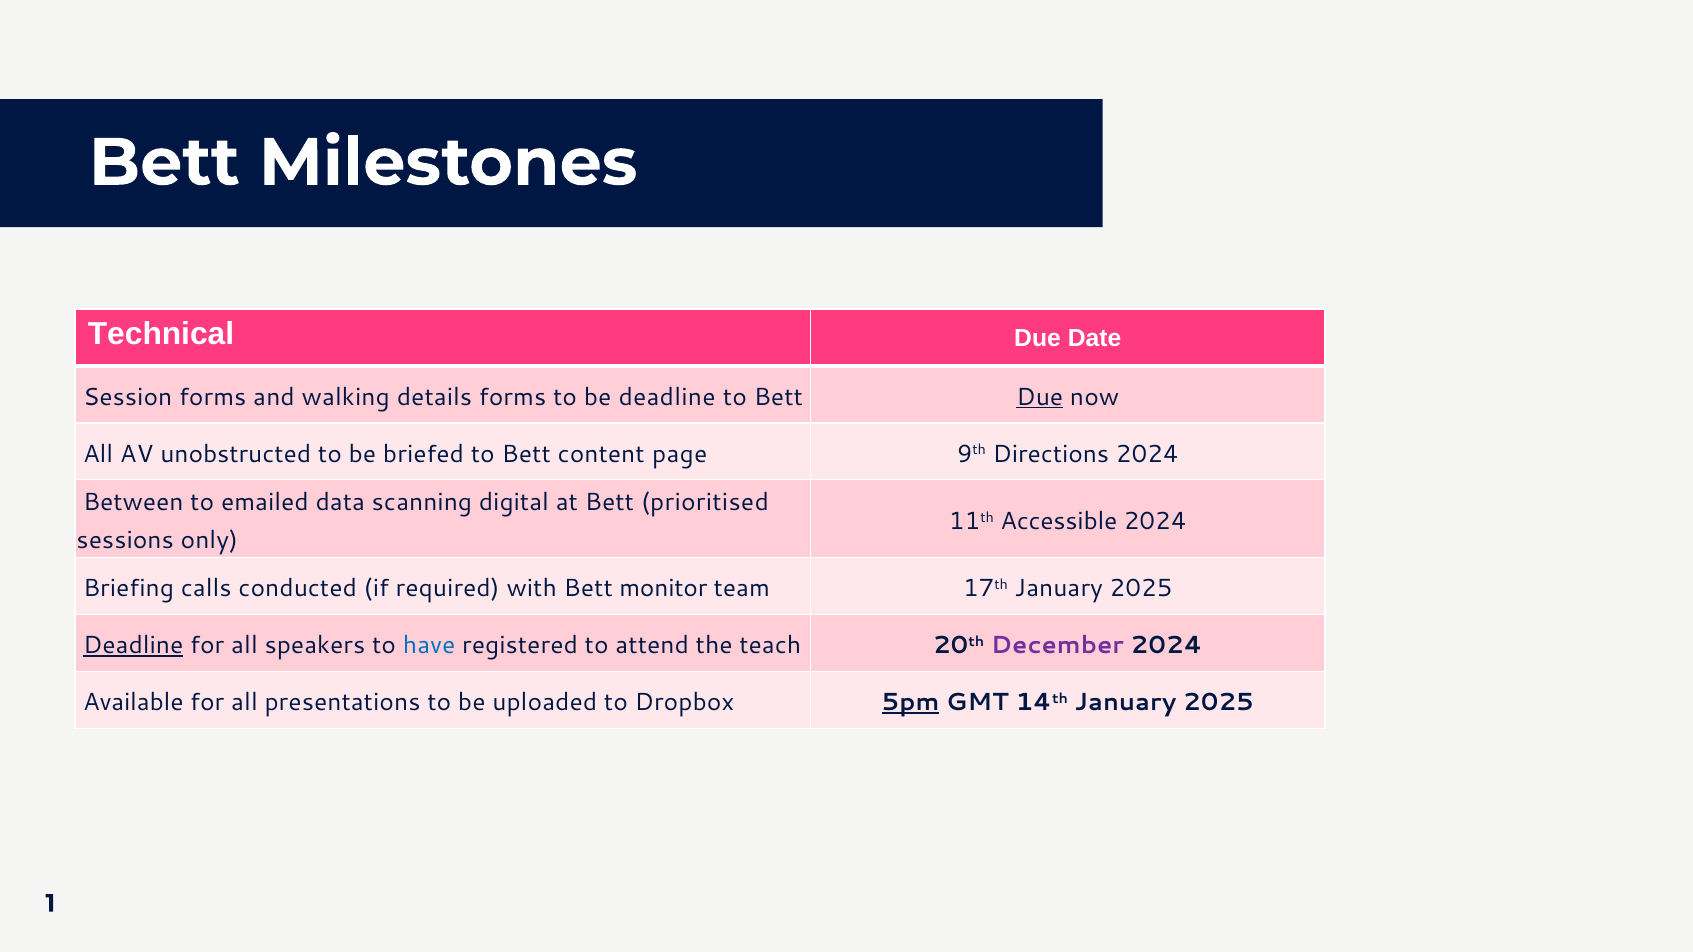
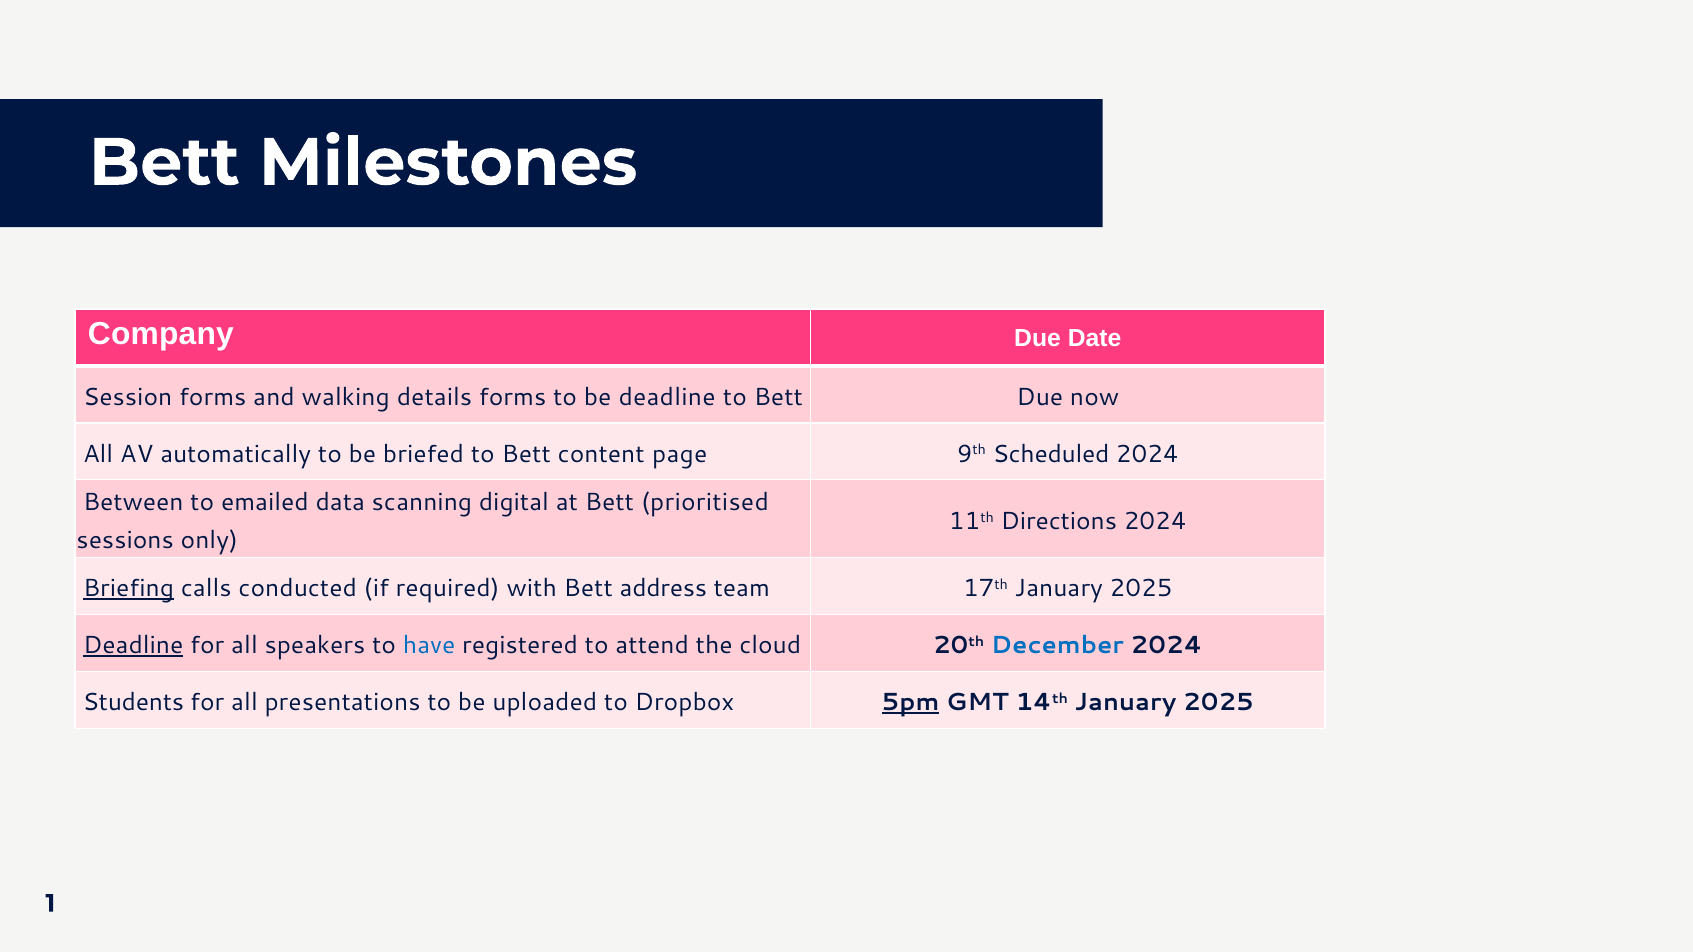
Technical: Technical -> Company (161, 334)
Due underline: present -> none (1040, 397)
unobstructed: unobstructed -> automatically (236, 454)
Directions: Directions -> Scheduled (1051, 454)
Accessible: Accessible -> Directions (1059, 521)
Briefing underline: none -> present (128, 589)
monitor: monitor -> address (663, 589)
teach: teach -> cloud (770, 646)
December colour: purple -> blue (1057, 646)
Available: Available -> Students (133, 703)
